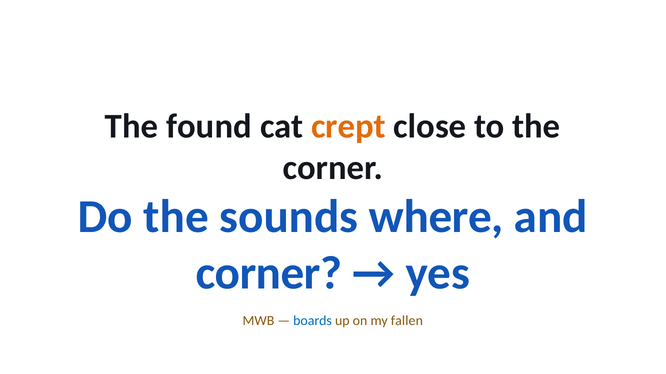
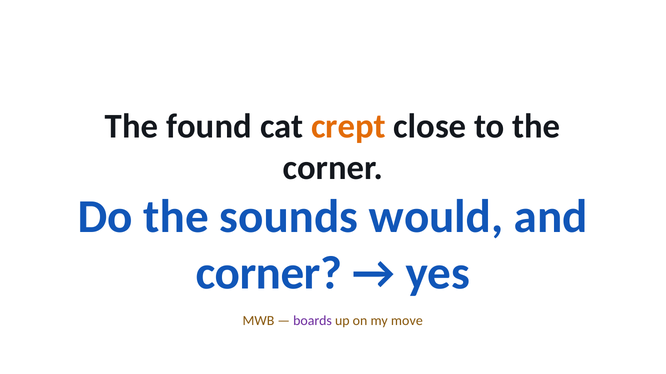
where: where -> would (436, 217)
boards colour: blue -> purple (313, 321)
fallen: fallen -> move (407, 321)
